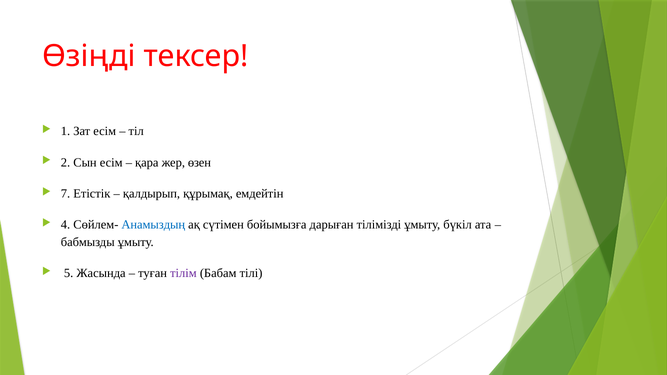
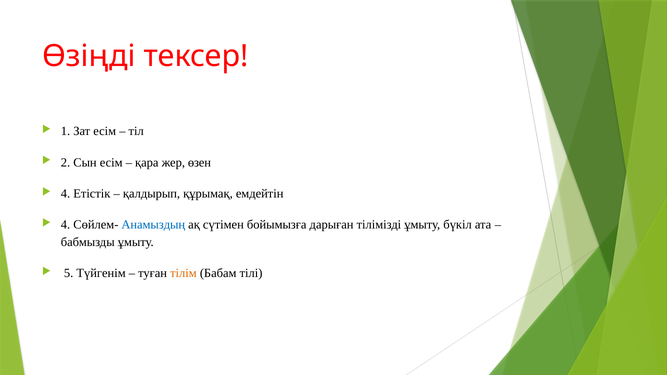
7: 7 -> 4 (66, 194)
Жасында: Жасында -> Түйгенім (101, 273)
тілім colour: purple -> orange (183, 273)
